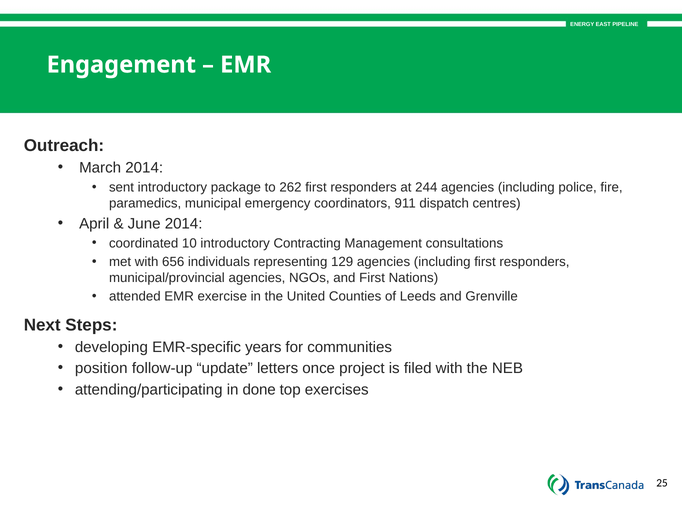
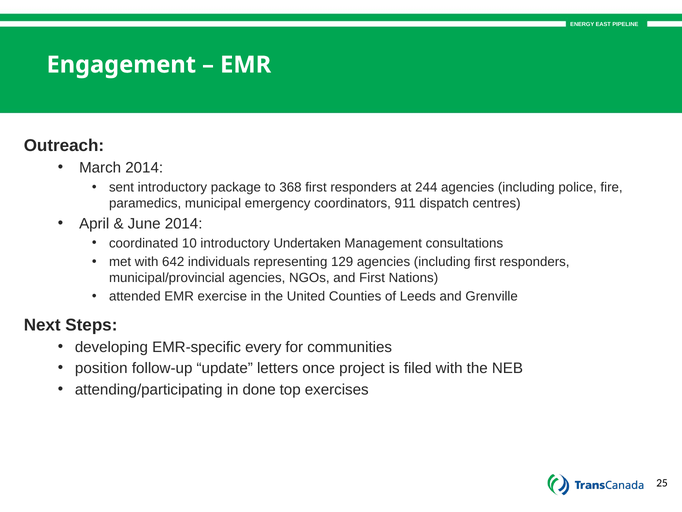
262: 262 -> 368 (291, 187)
Contracting: Contracting -> Undertaken (307, 243)
656: 656 -> 642 (173, 262)
years: years -> every (263, 347)
